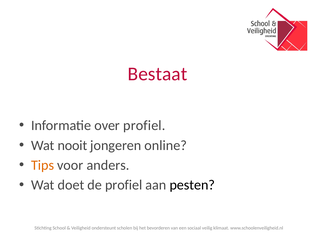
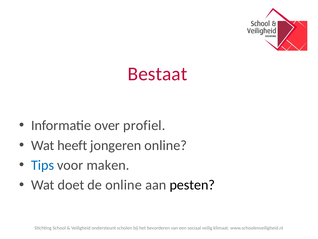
nooit: nooit -> heeft (72, 145)
Tips colour: orange -> blue (43, 165)
anders: anders -> maken (108, 165)
de profiel: profiel -> online (124, 185)
